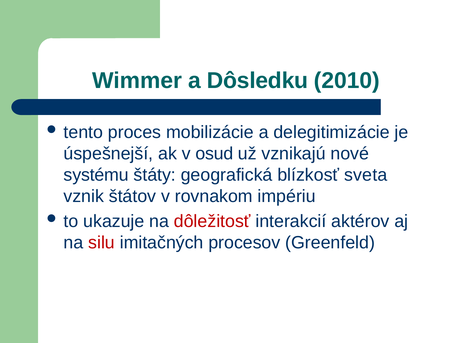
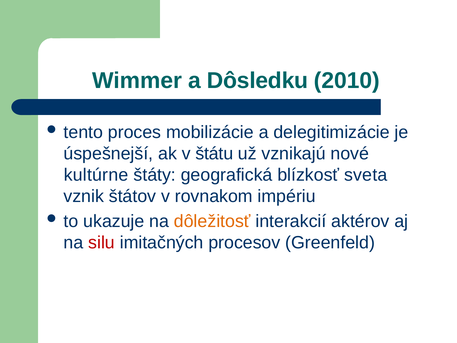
osud: osud -> štátu (214, 154)
systému: systému -> kultúrne (96, 175)
dôležitosť colour: red -> orange (212, 221)
